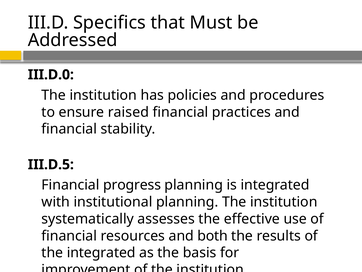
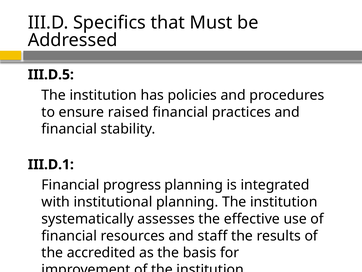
III.D.0: III.D.0 -> III.D.5 (51, 75)
III.D.5: III.D.5 -> III.D.1 (51, 164)
both: both -> staff (212, 235)
the integrated: integrated -> accredited (101, 252)
